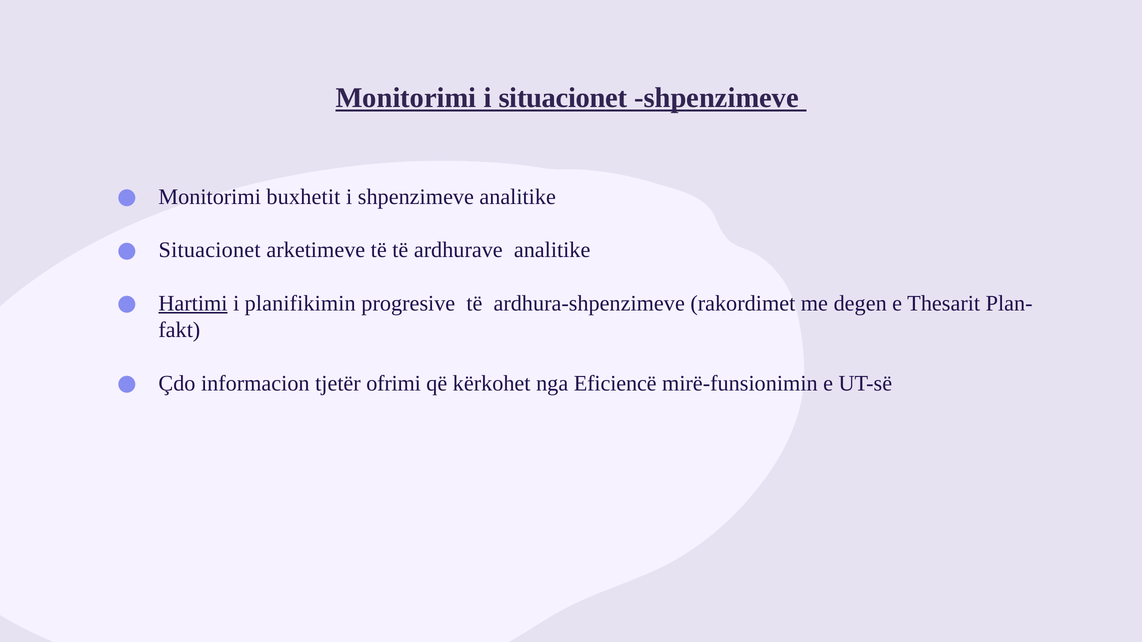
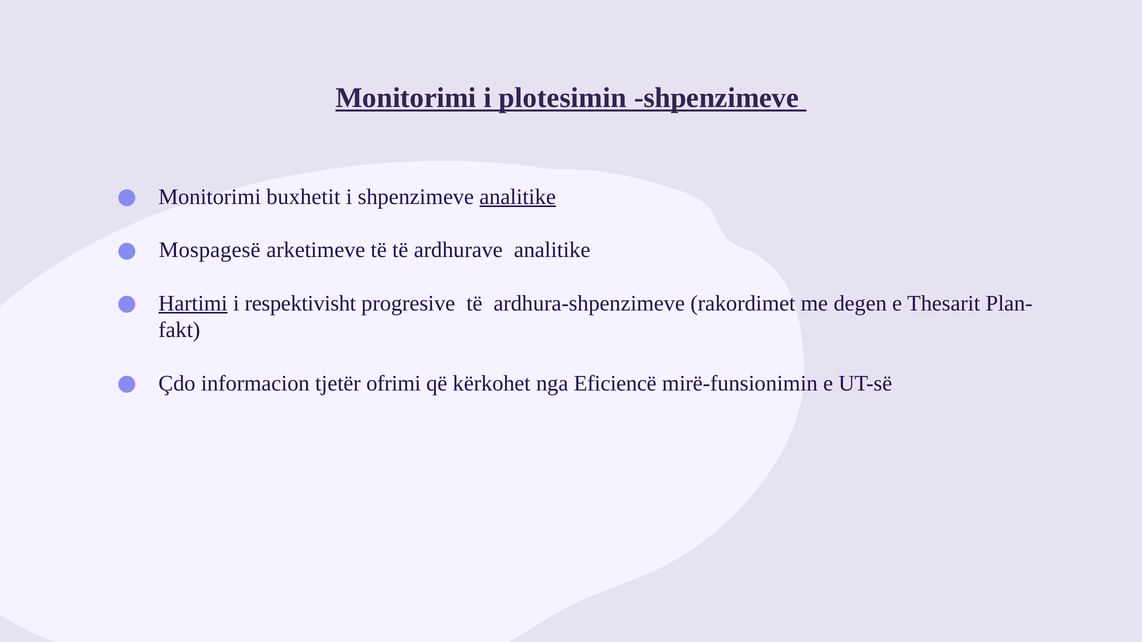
i situacionet: situacionet -> plotesimin (563, 98)
analitike underline: none -> present (518, 197)
Situacionet: Situacionet -> Mospagesë (210, 250)
planifikimin: planifikimin -> respektivisht (300, 304)
